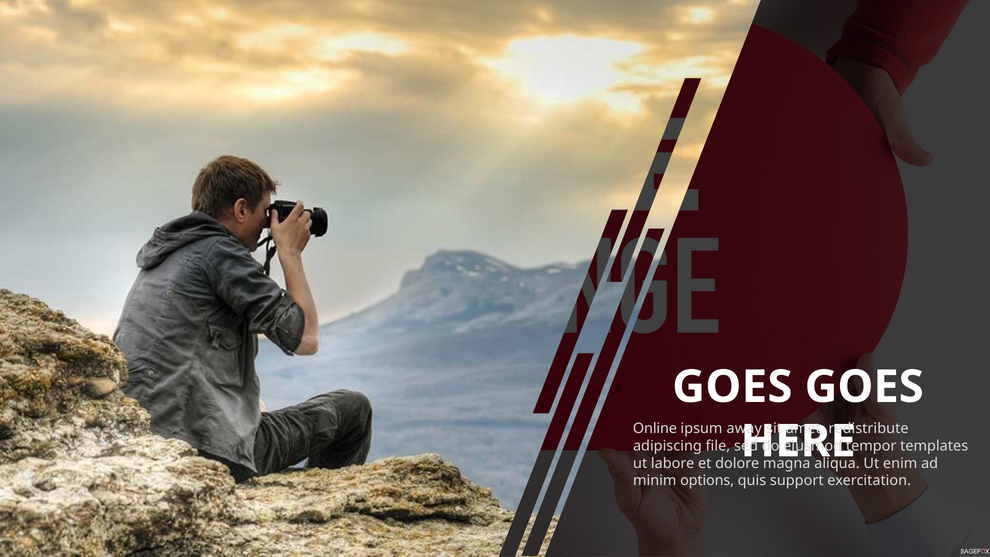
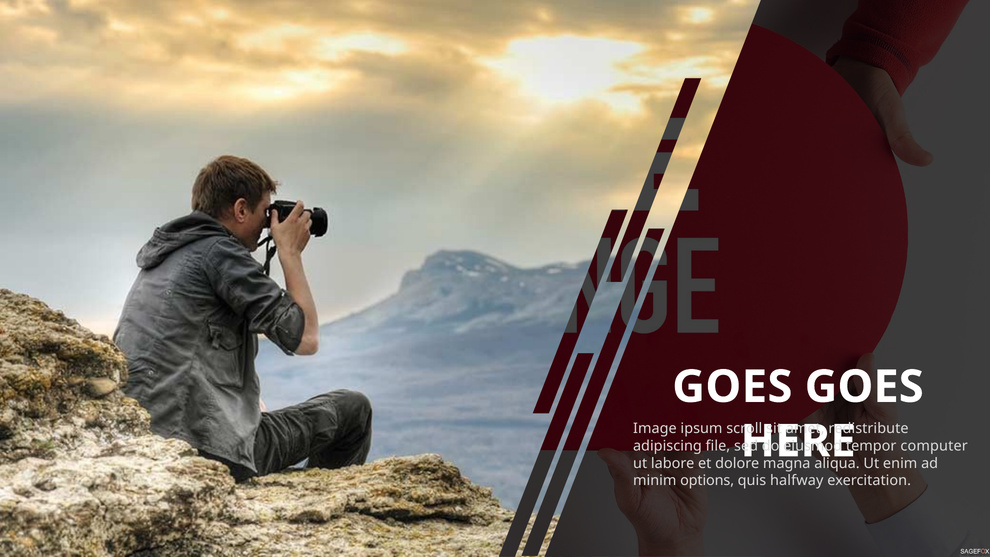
Online: Online -> Image (655, 429)
away: away -> scroll (744, 429)
templates: templates -> computer (934, 446)
support: support -> halfway (797, 481)
